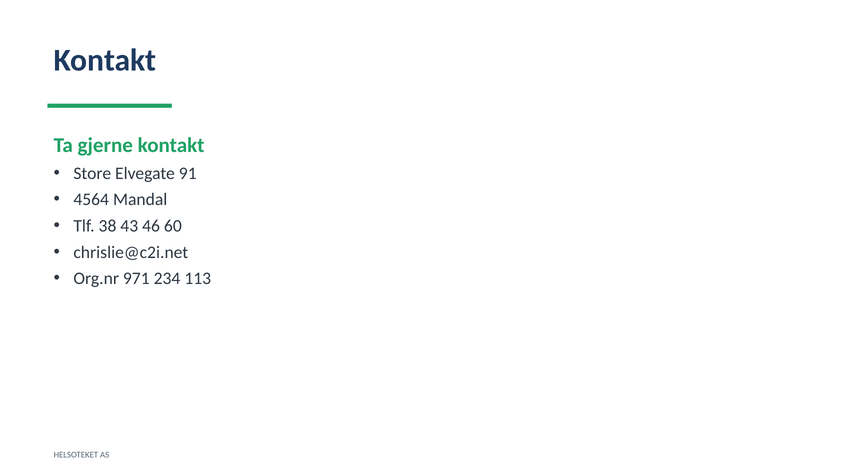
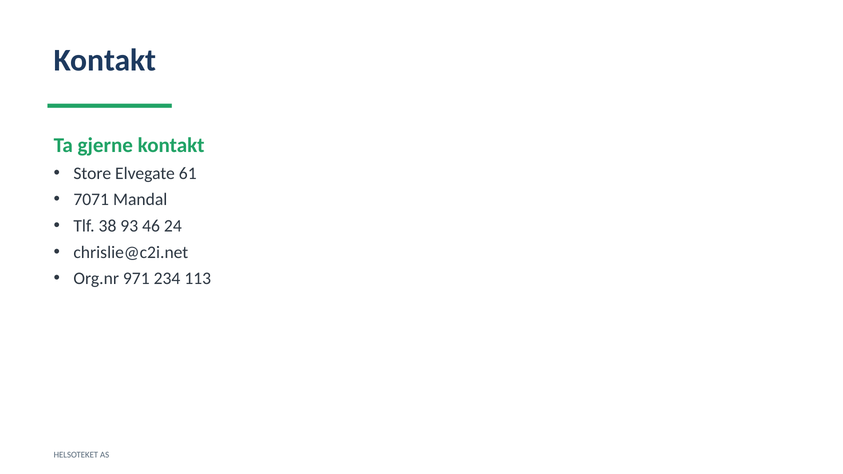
91: 91 -> 61 (188, 173)
4564: 4564 -> 7071 (91, 200)
43: 43 -> 93 (129, 226)
60: 60 -> 24 (173, 226)
